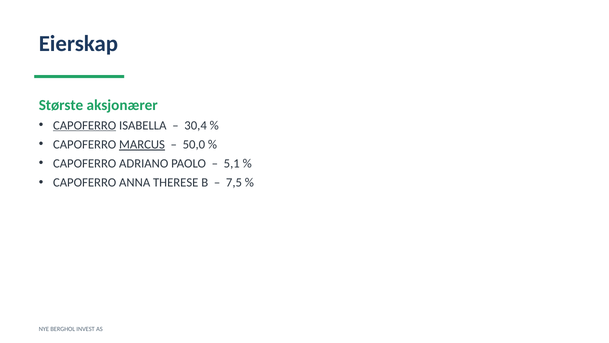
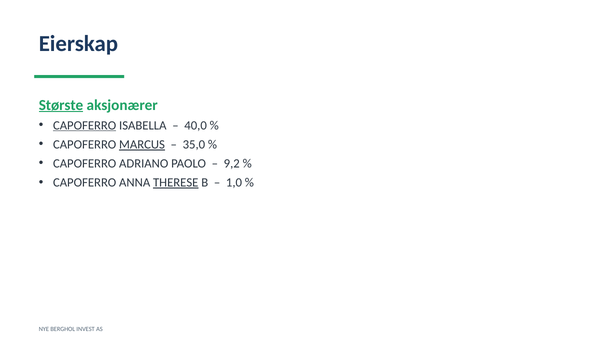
Største underline: none -> present (61, 105)
30,4: 30,4 -> 40,0 (196, 125)
50,0: 50,0 -> 35,0 (194, 144)
5,1: 5,1 -> 9,2 (232, 163)
THERESE underline: none -> present (176, 182)
7,5: 7,5 -> 1,0 (234, 182)
